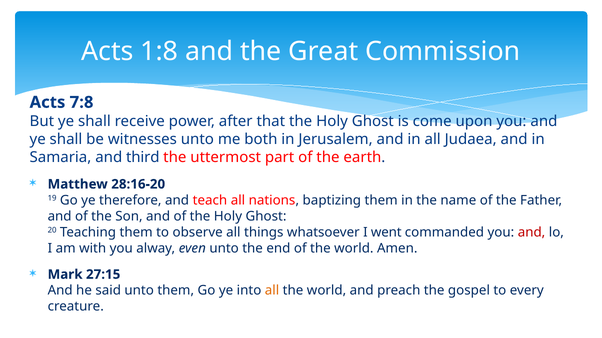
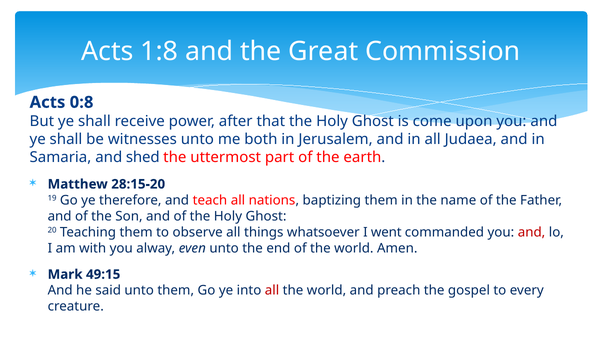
7:8: 7:8 -> 0:8 (82, 103)
third: third -> shed (143, 158)
28:16-20: 28:16-20 -> 28:15-20 (138, 185)
27:15: 27:15 -> 49:15 (103, 275)
all colour: orange -> red (272, 291)
